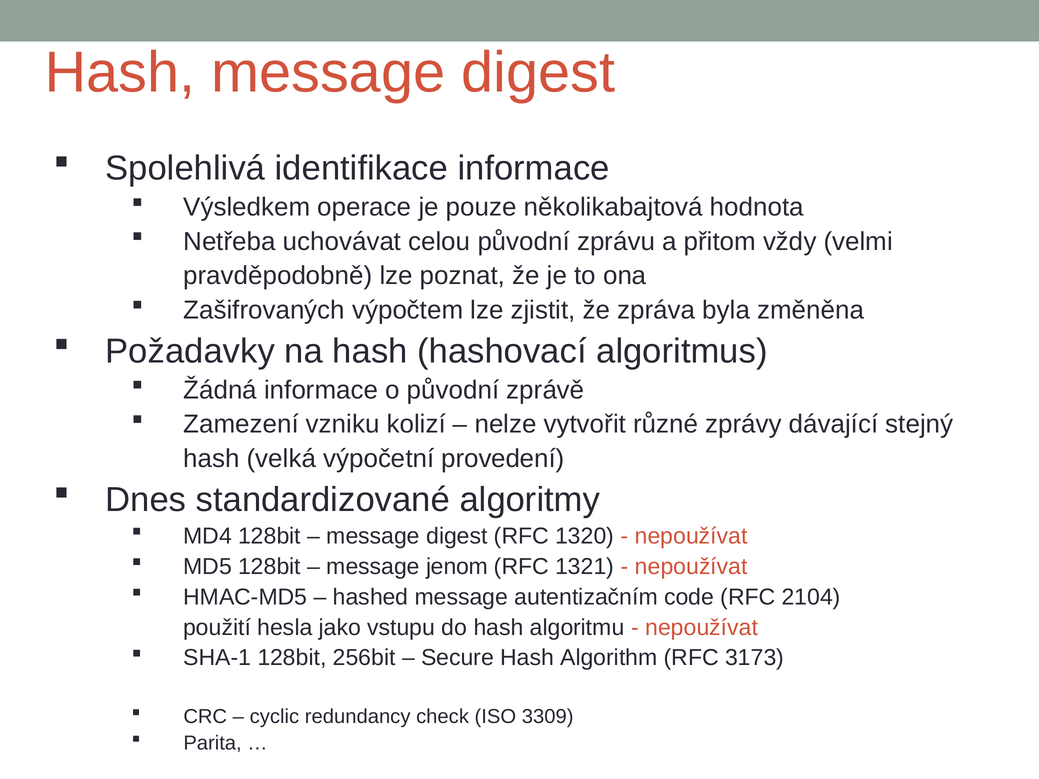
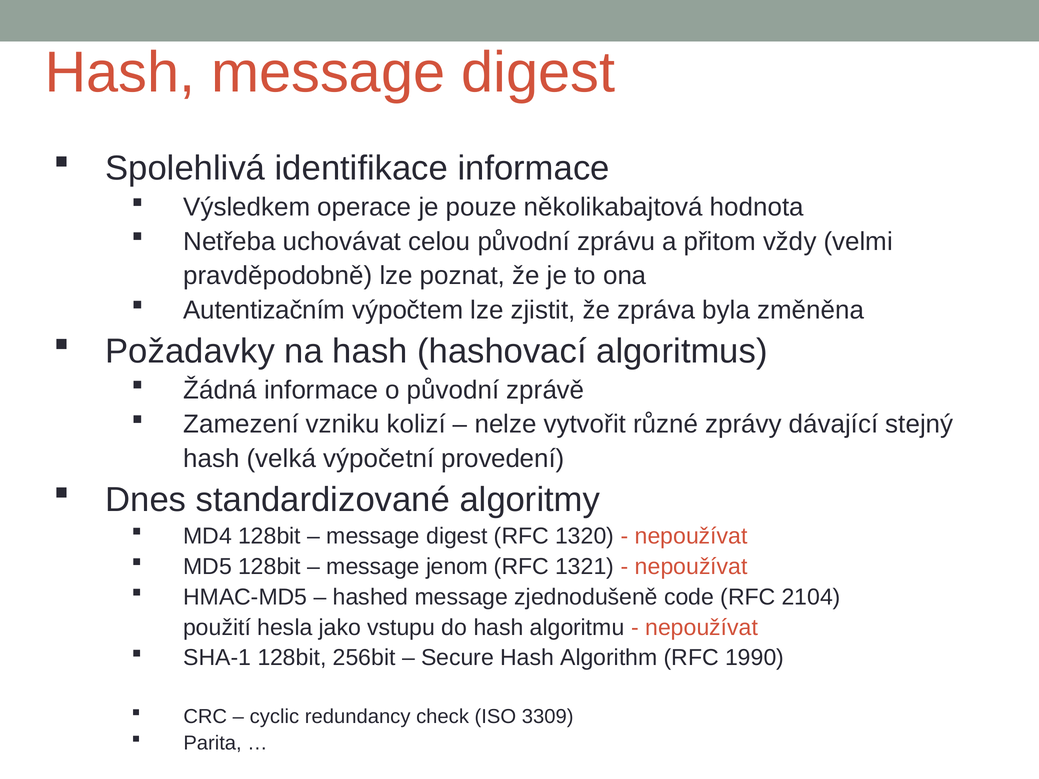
Zašifrovaných: Zašifrovaných -> Autentizačním (264, 310)
autentizačním: autentizačním -> zjednodušeně (586, 597)
3173: 3173 -> 1990 (755, 658)
